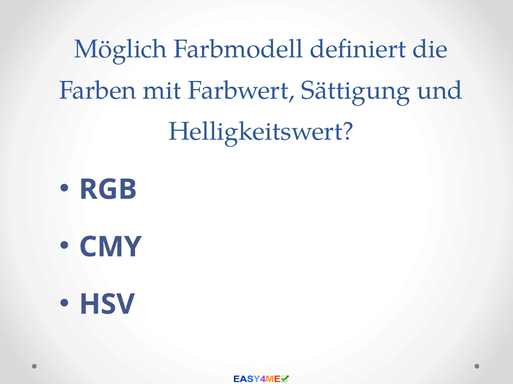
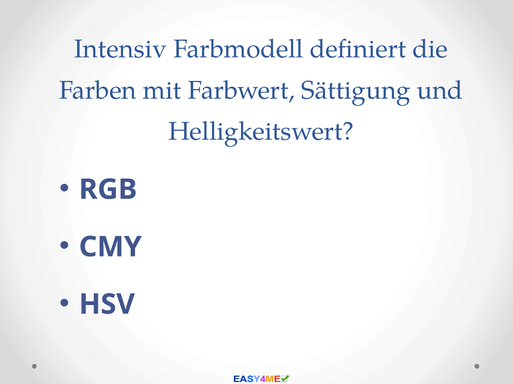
Möglich: Möglich -> Intensiv (120, 49)
